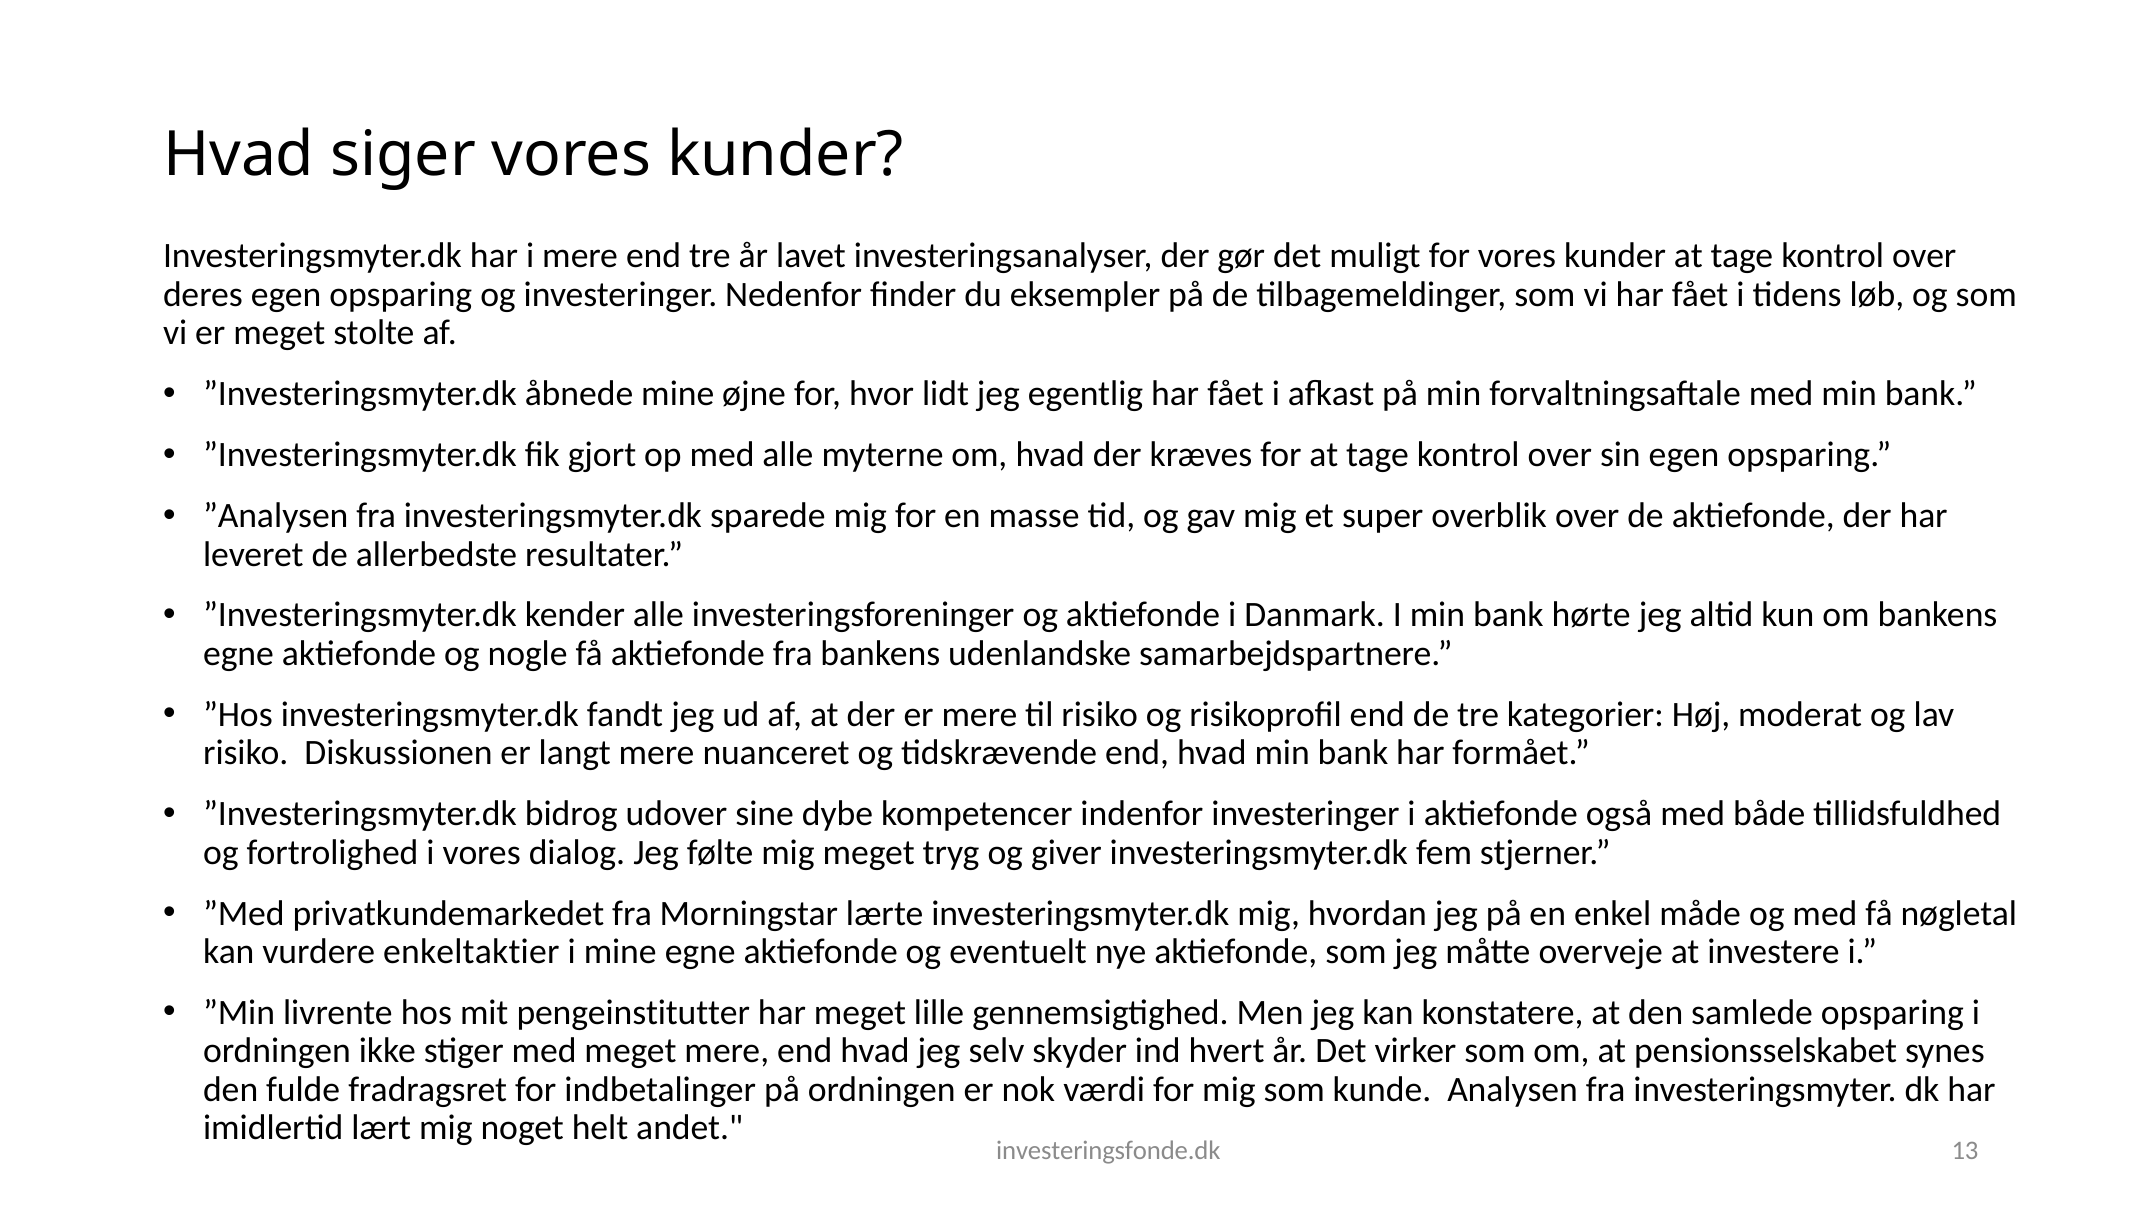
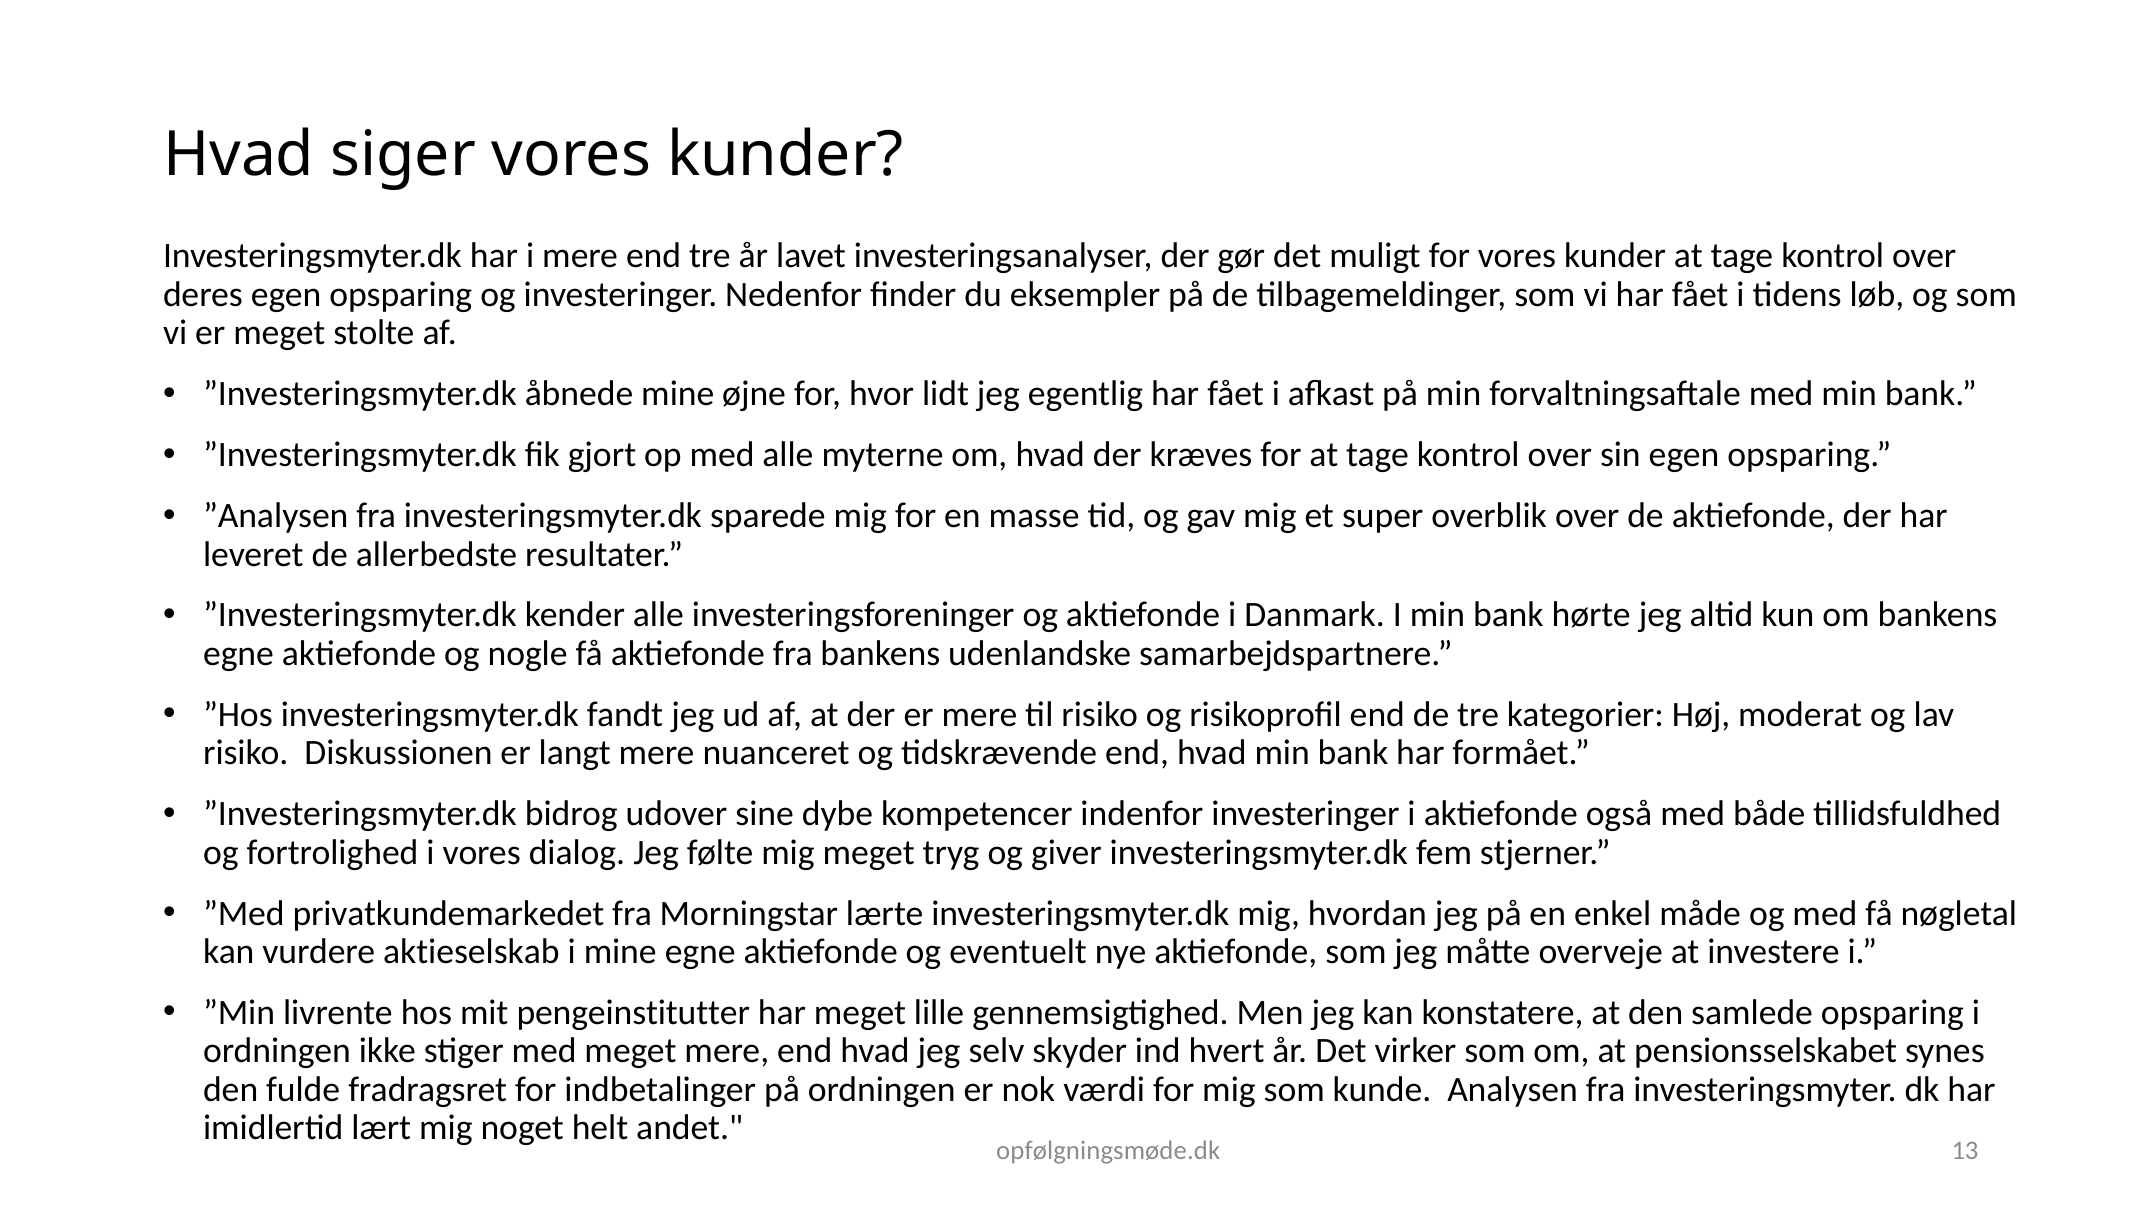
enkeltaktier: enkeltaktier -> aktieselskab (471, 952)
investeringsfonde.dk: investeringsfonde.dk -> opfølgningsmøde.dk (1108, 1151)
